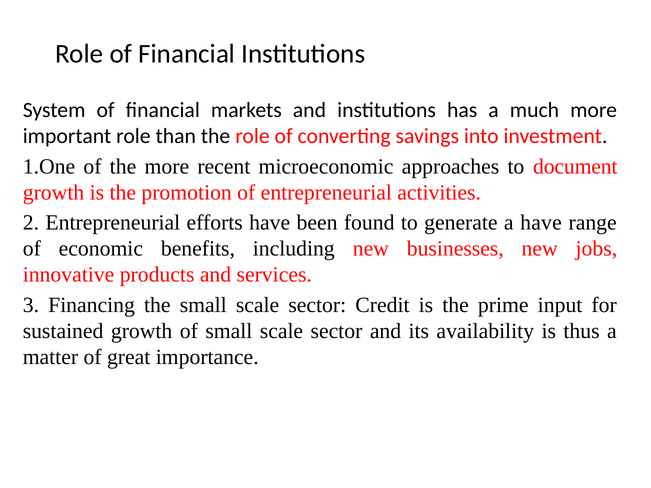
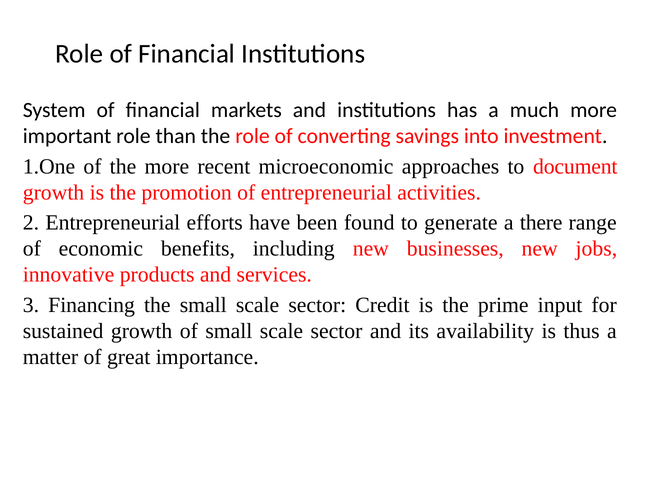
a have: have -> there (541, 223)
